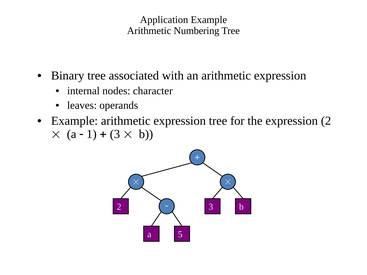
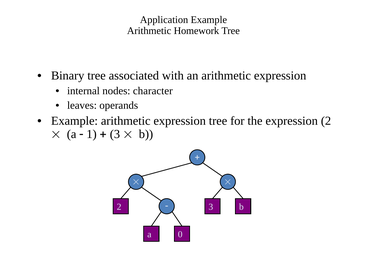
Numbering: Numbering -> Homework (196, 31)
5: 5 -> 0 (180, 235)
